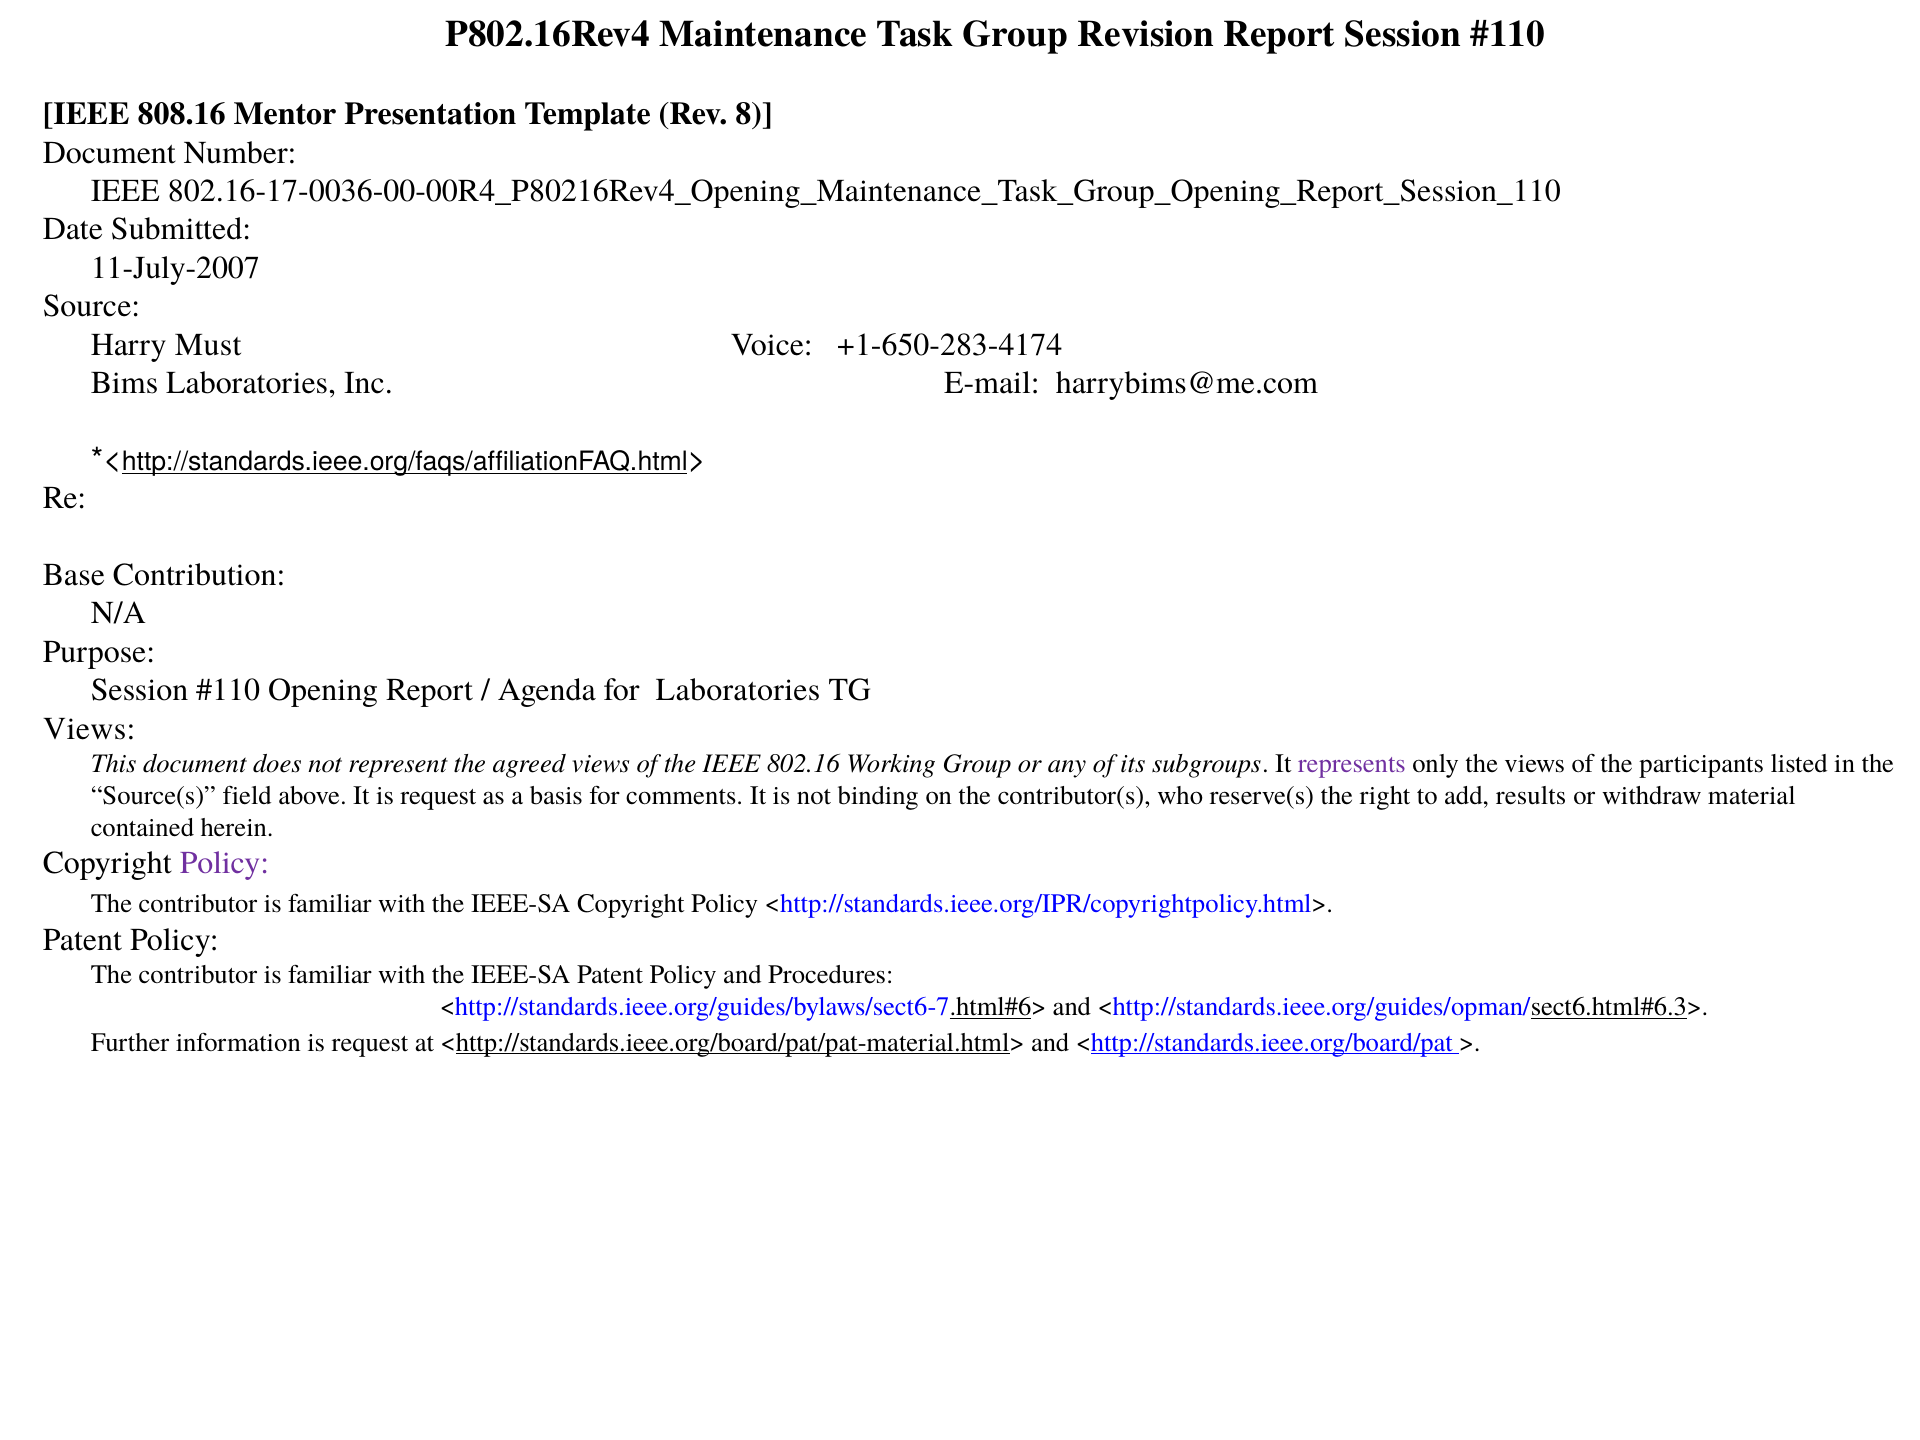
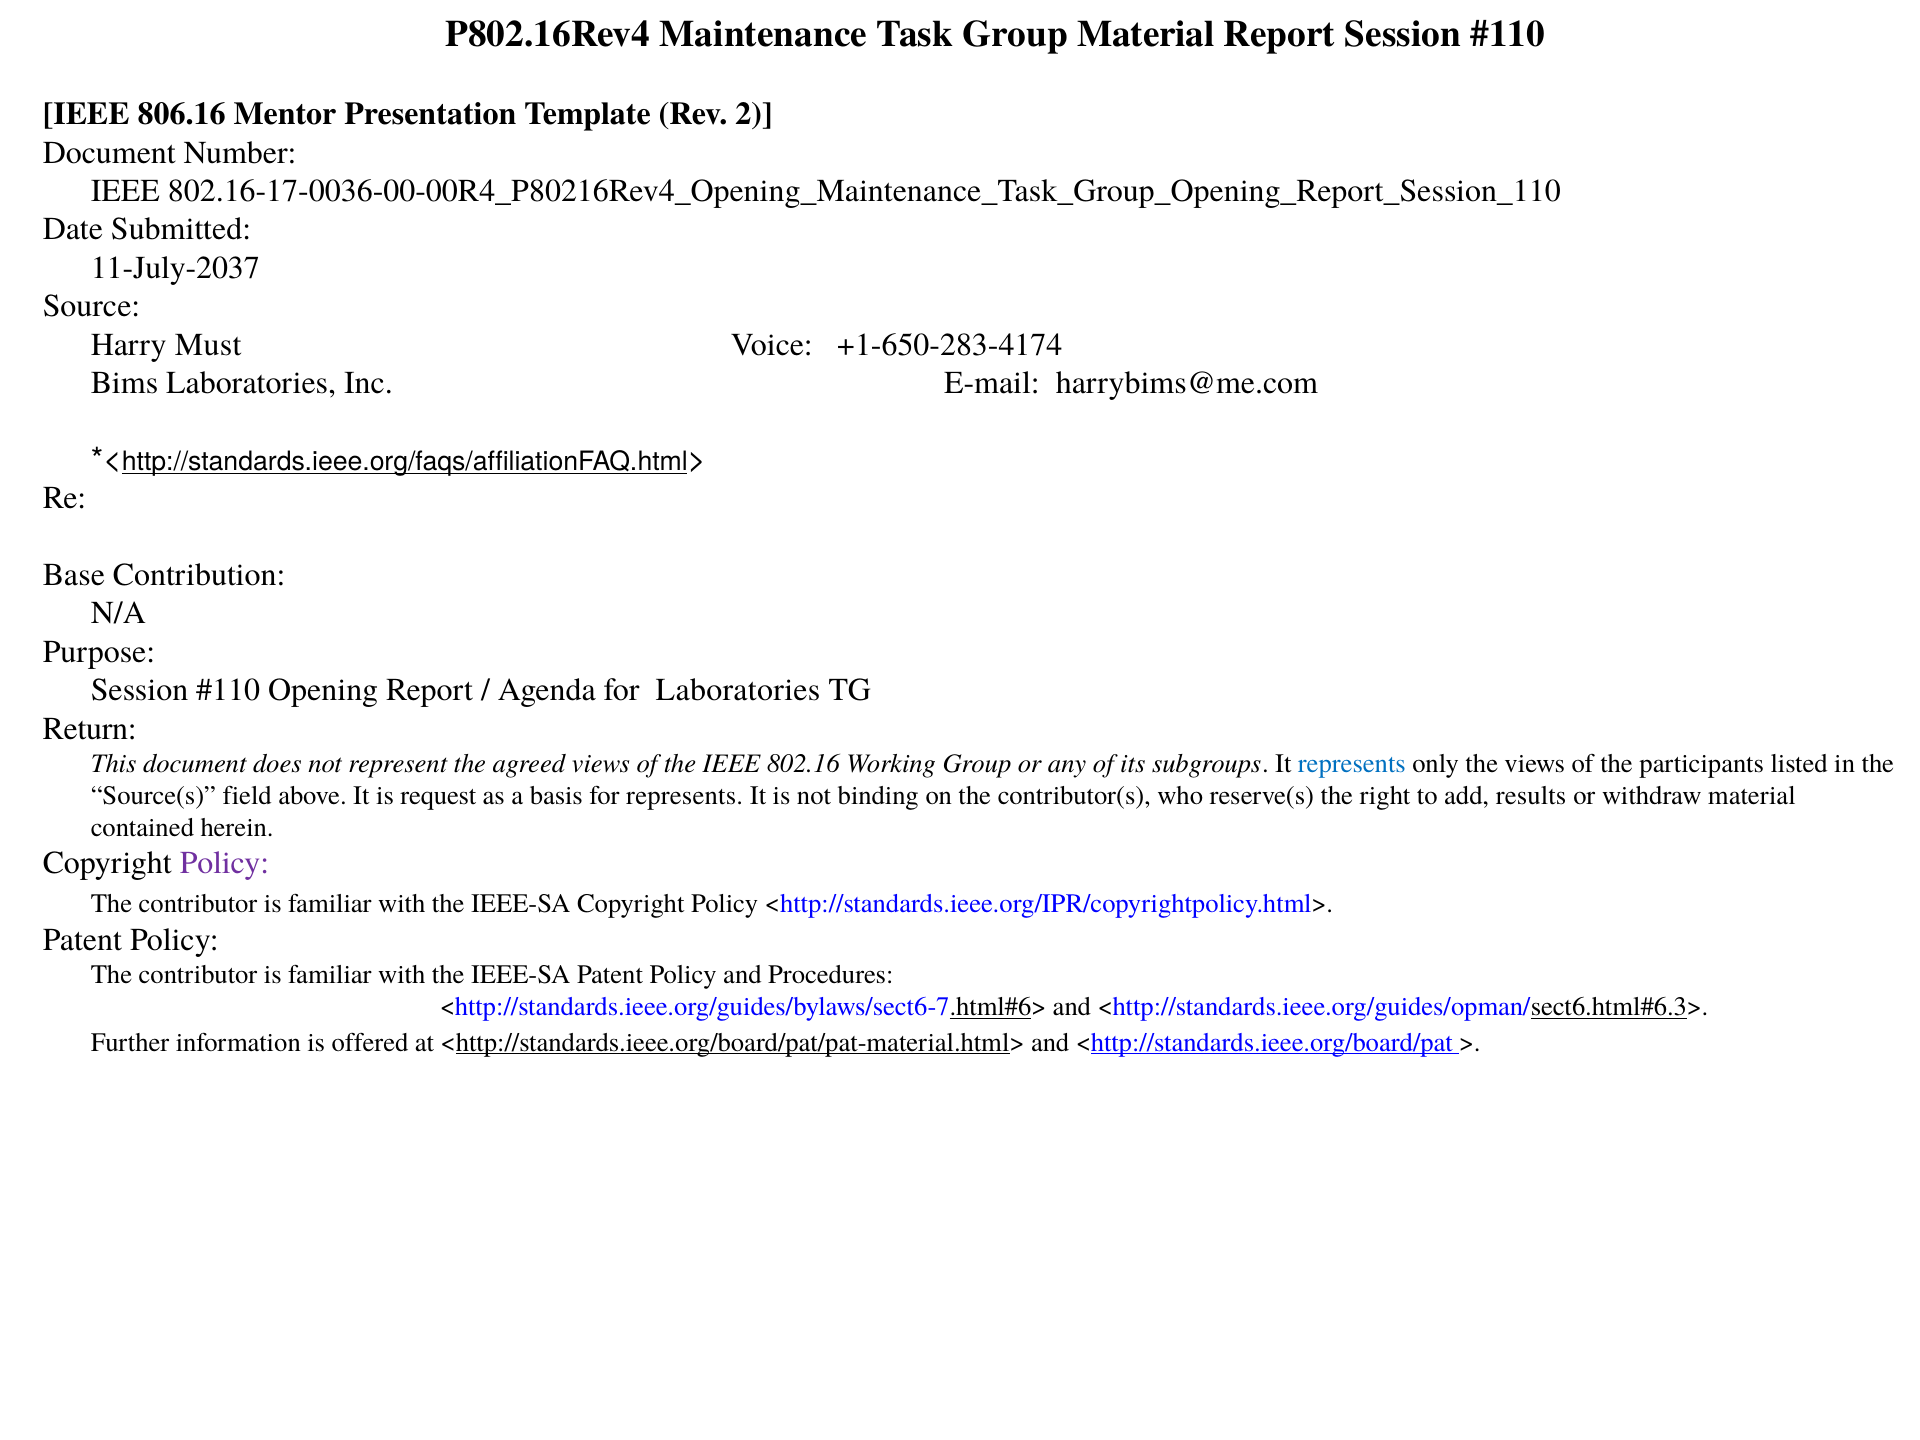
Group Revision: Revision -> Material (1146, 34)
808.16: 808.16 -> 806.16 (182, 114)
8: 8 -> 2 (754, 114)
11-July-2007: 11-July-2007 -> 11-July-2037 (175, 268)
Views: Views -> Return (90, 728)
represents colour: purple -> blue (1352, 763)
for comments: comments -> represents (685, 795)
information is request: request -> offered (370, 1042)
